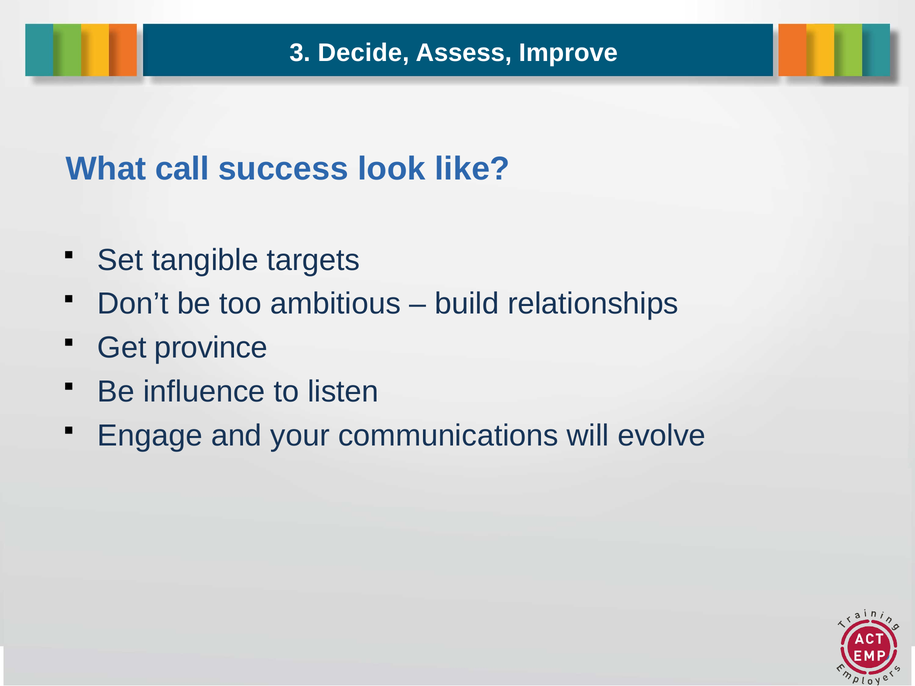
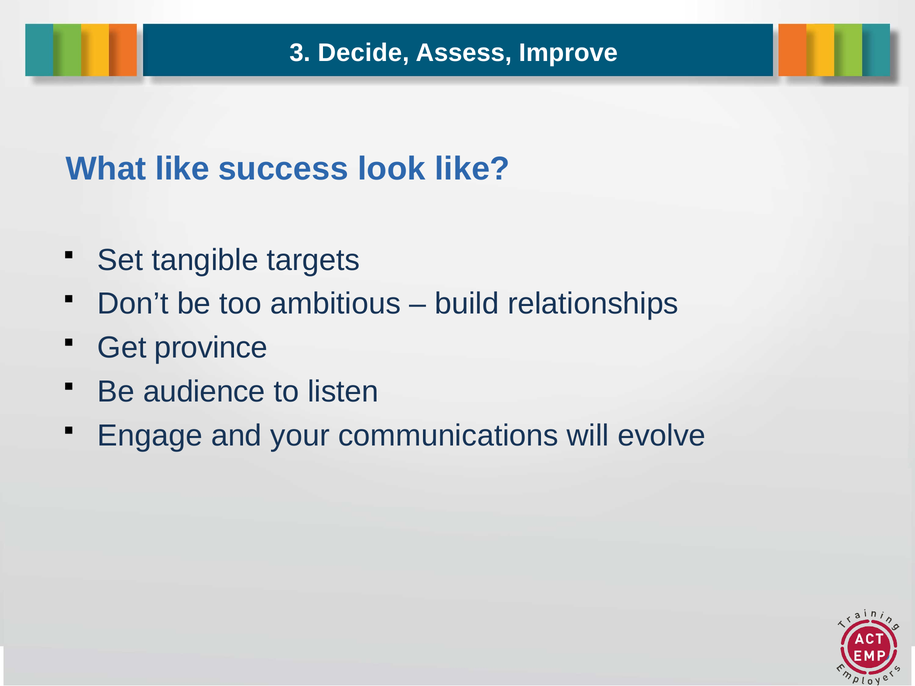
What call: call -> like (182, 169)
influence: influence -> audience (204, 392)
